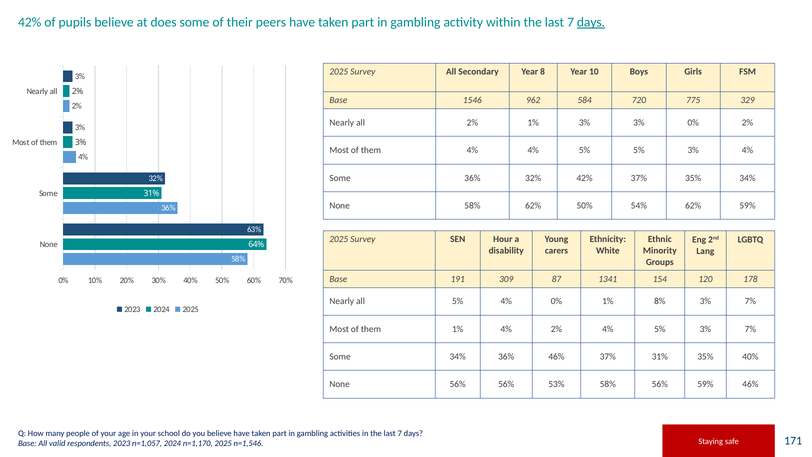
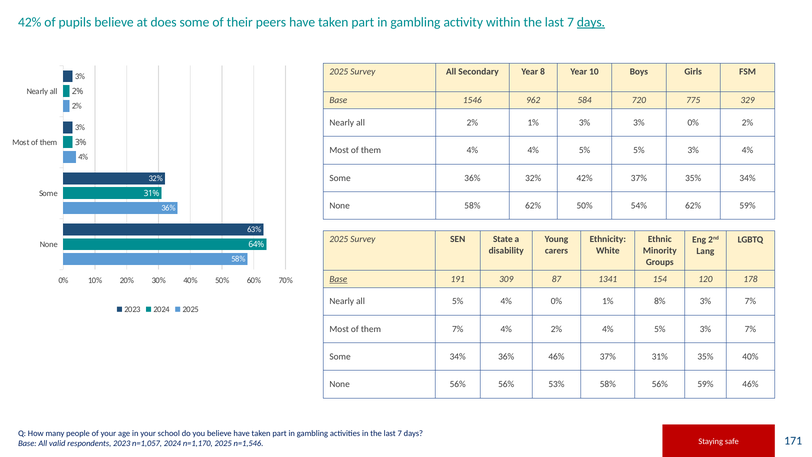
Hour: Hour -> State (503, 239)
Base underline: none -> present (338, 279)
them 1%: 1% -> 7% (458, 329)
